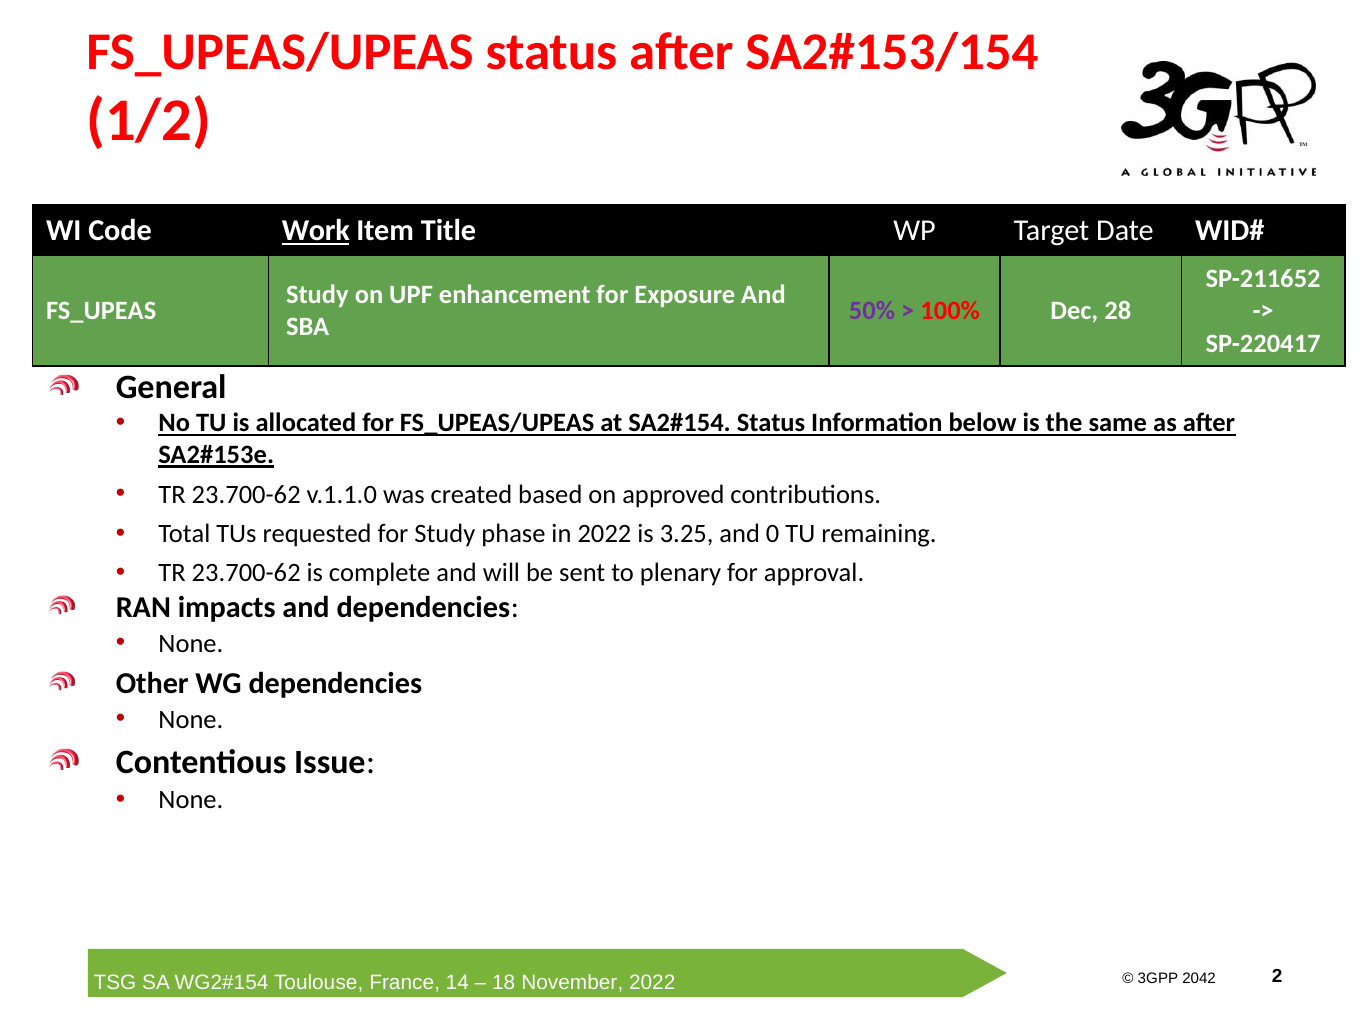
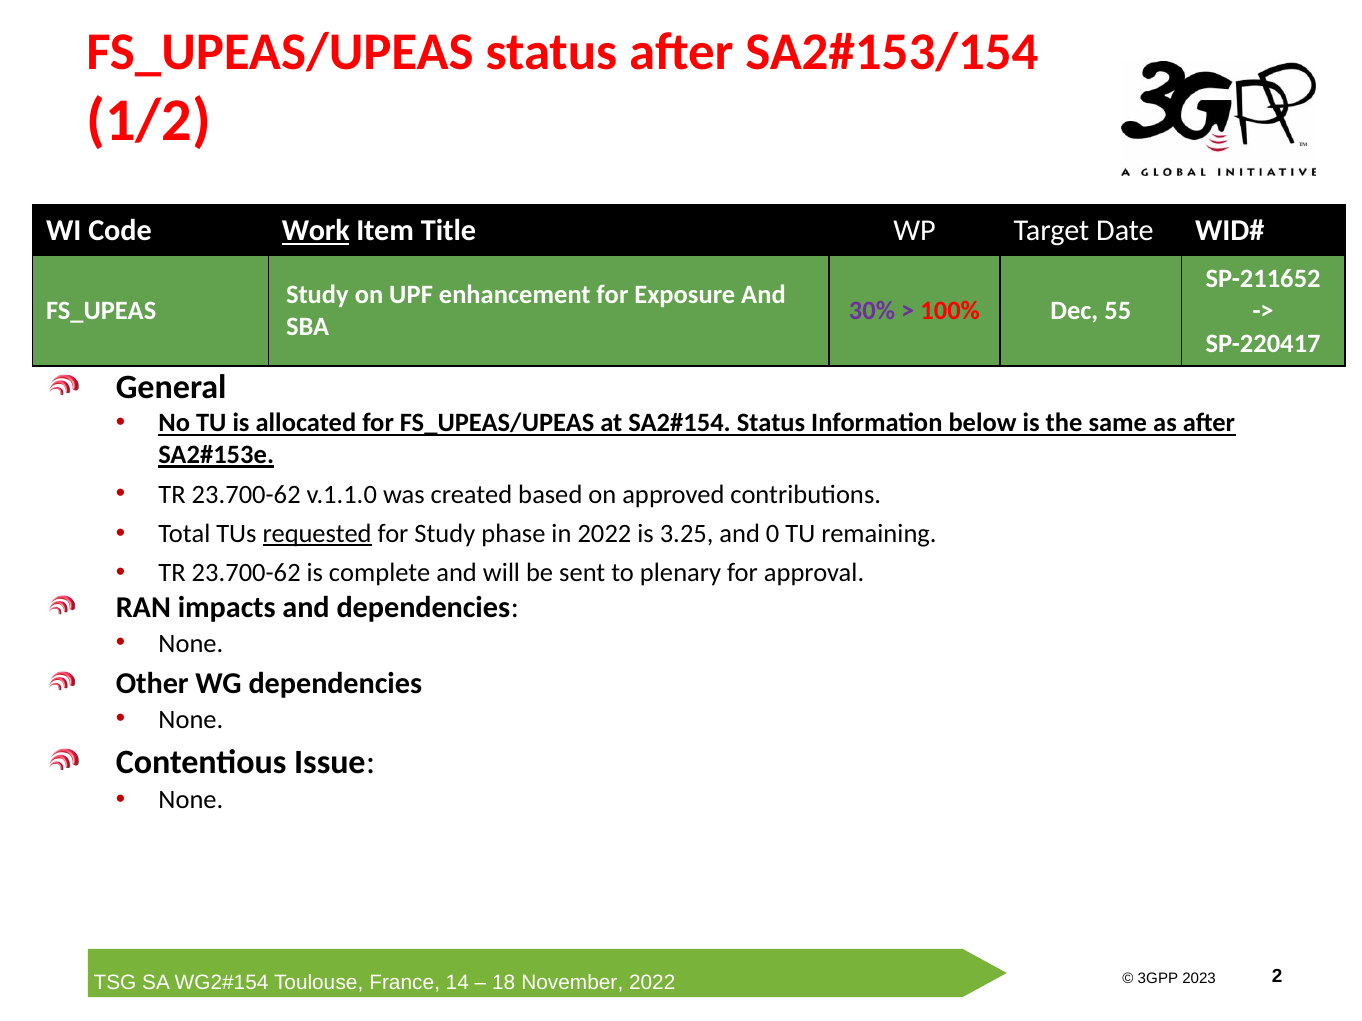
50%: 50% -> 30% (872, 311)
28: 28 -> 55 (1118, 311)
requested underline: none -> present (317, 534)
2042: 2042 -> 2023 (1199, 979)
